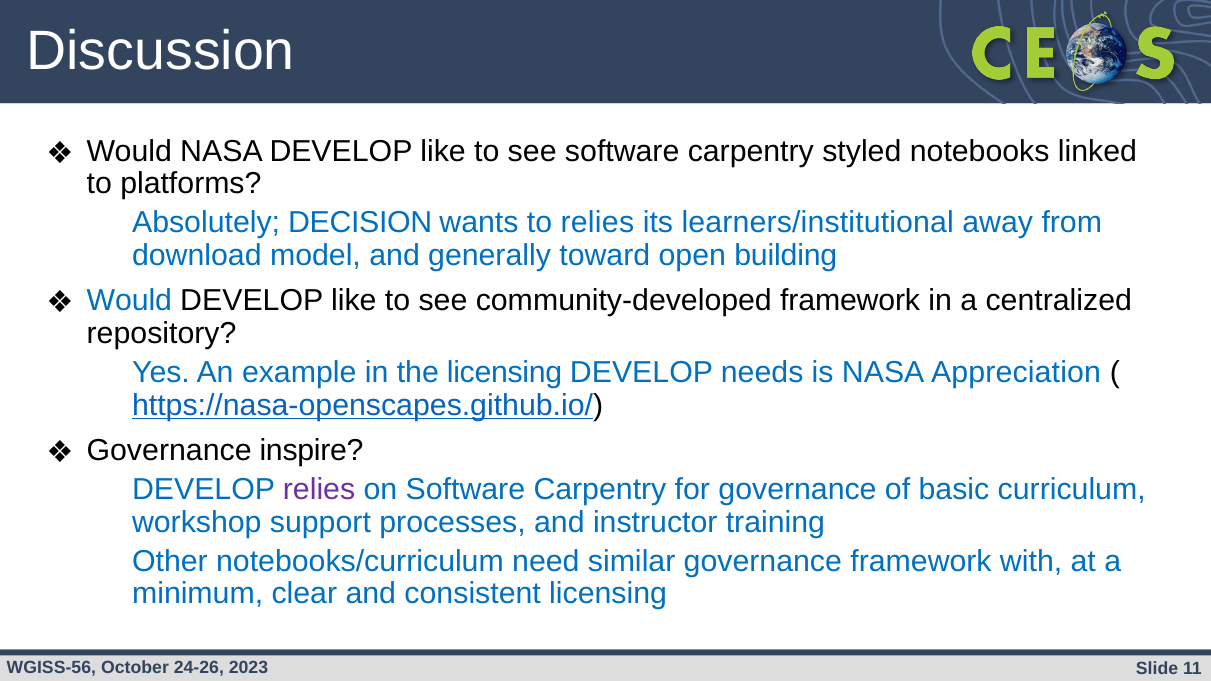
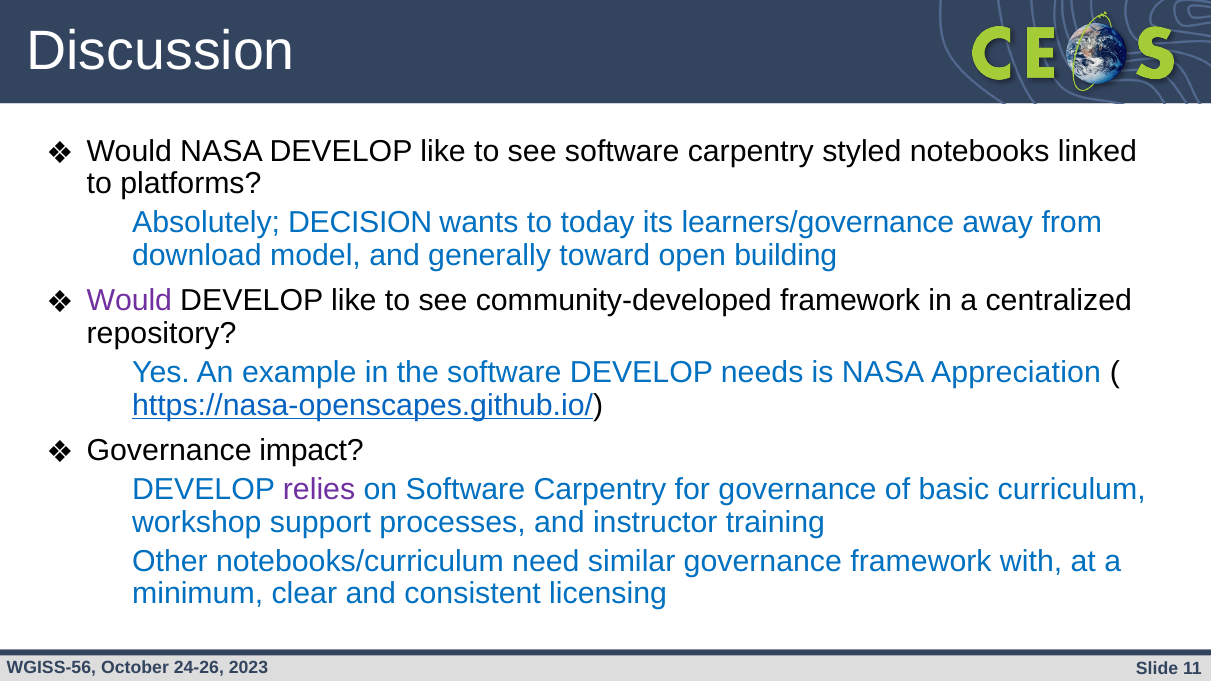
to relies: relies -> today (598, 223)
learners/institutional: learners/institutional -> learners/governance (818, 223)
Would colour: blue -> purple (129, 301)
the licensing: licensing -> software (504, 373)
inspire: inspire -> impact (312, 451)
